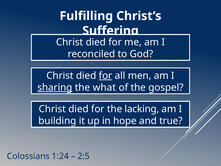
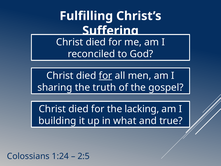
sharing underline: present -> none (55, 87)
what: what -> truth (104, 87)
hope: hope -> what (125, 121)
